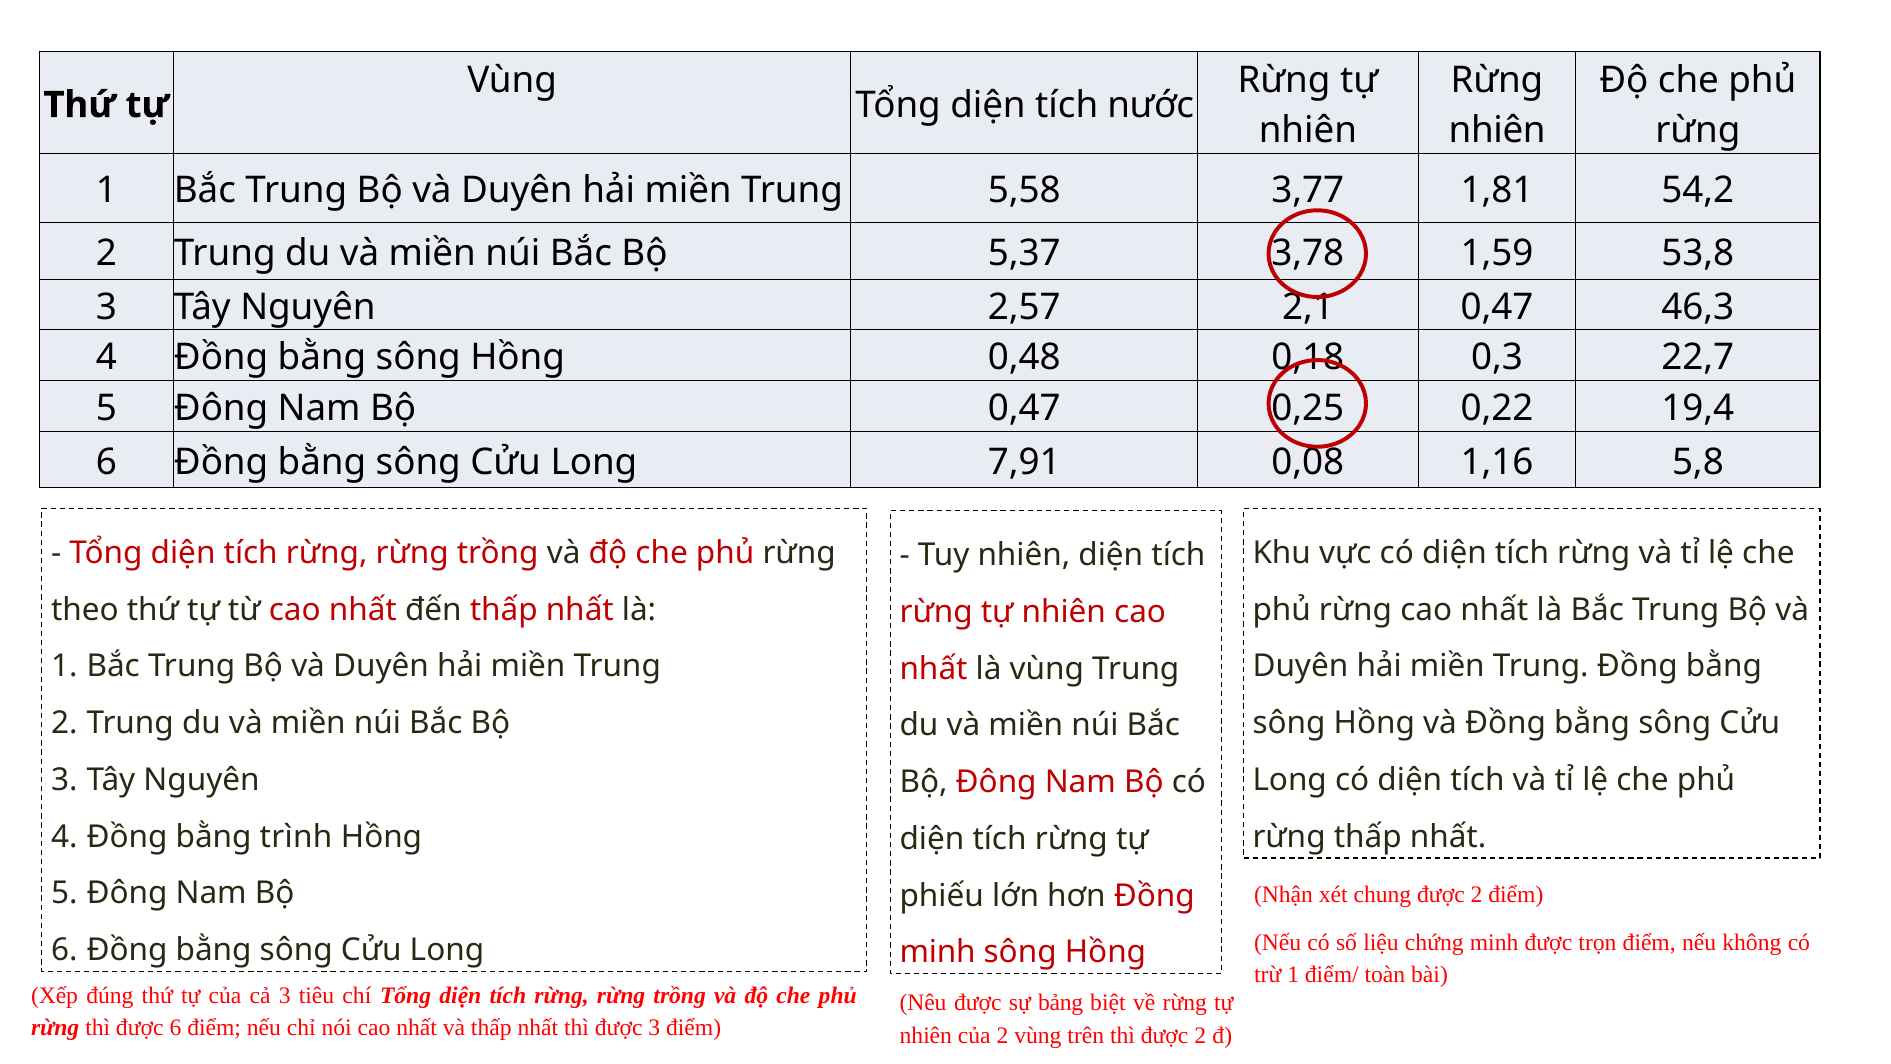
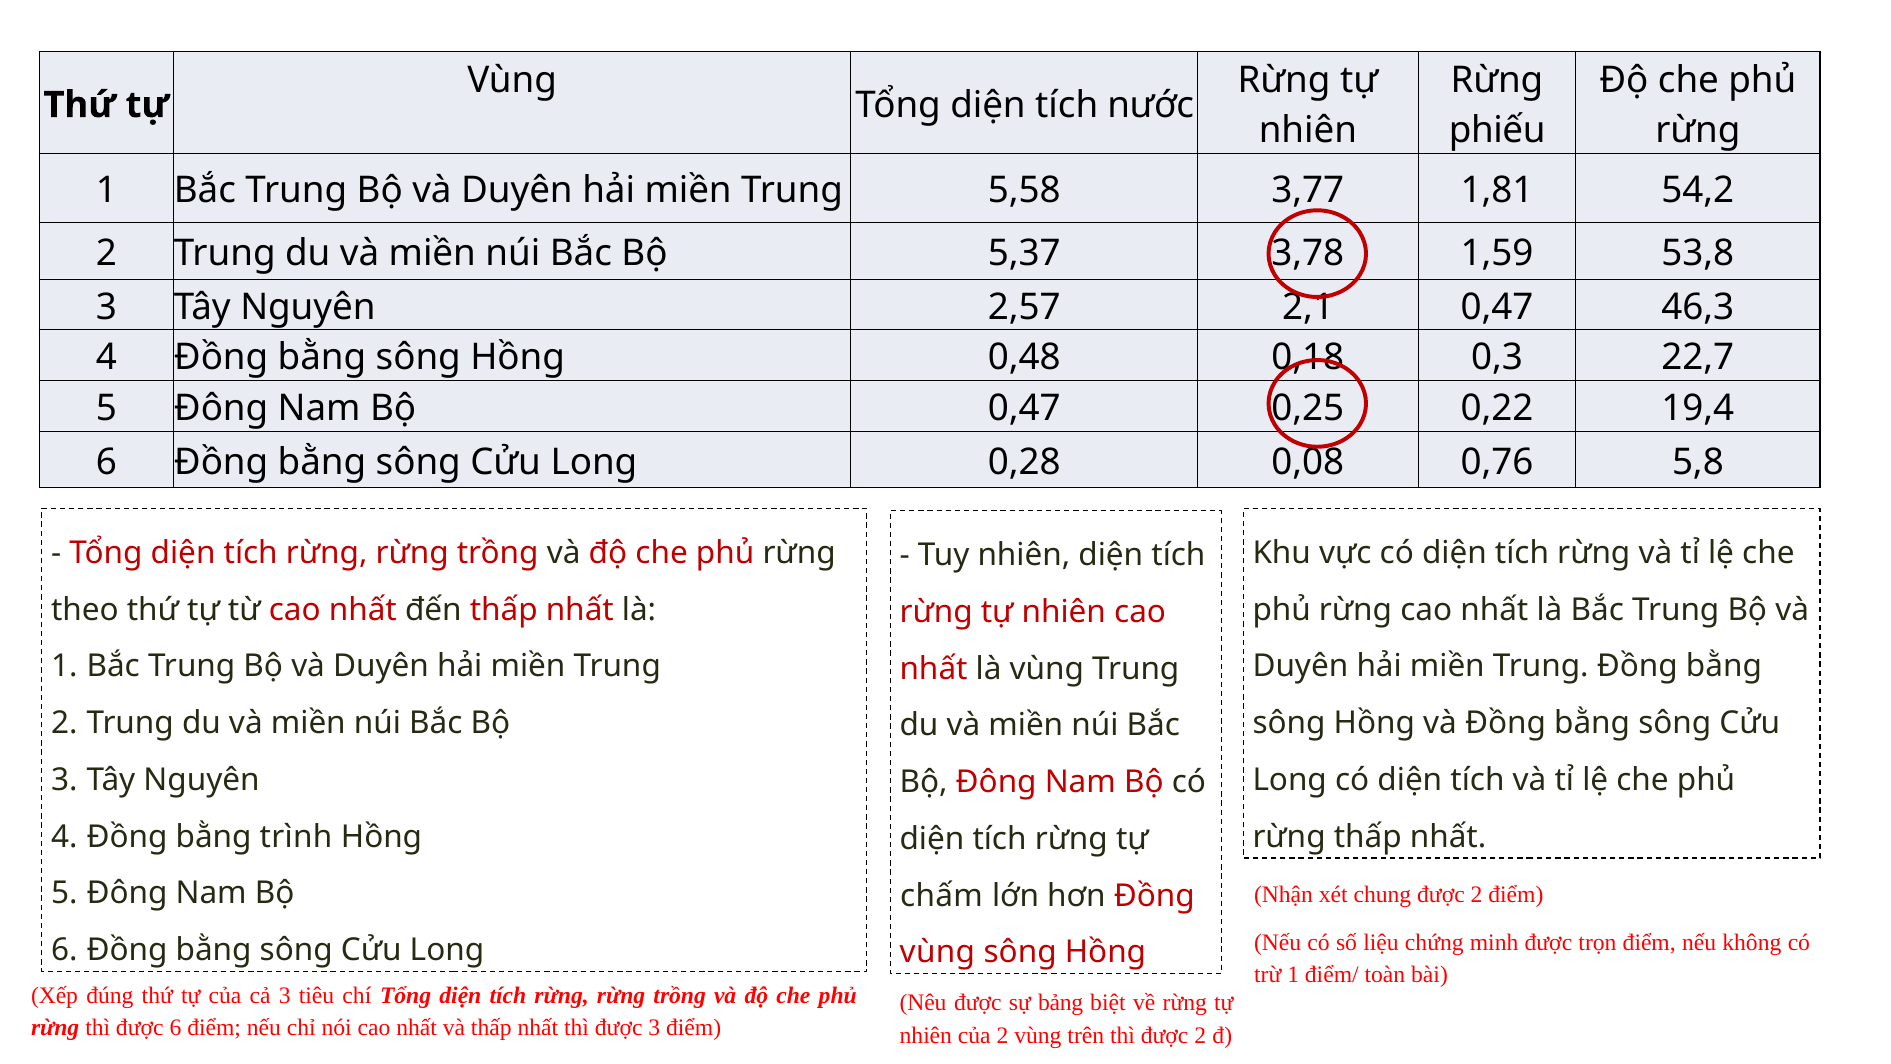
nhiên: nhiên -> phiếu (1497, 130)
7,91: 7,91 -> 0,28 (1024, 462)
1,16: 1,16 -> 0,76 (1497, 462)
phiếu: phiếu -> chấm (942, 895)
minh: minh -> vùng (937, 952)
